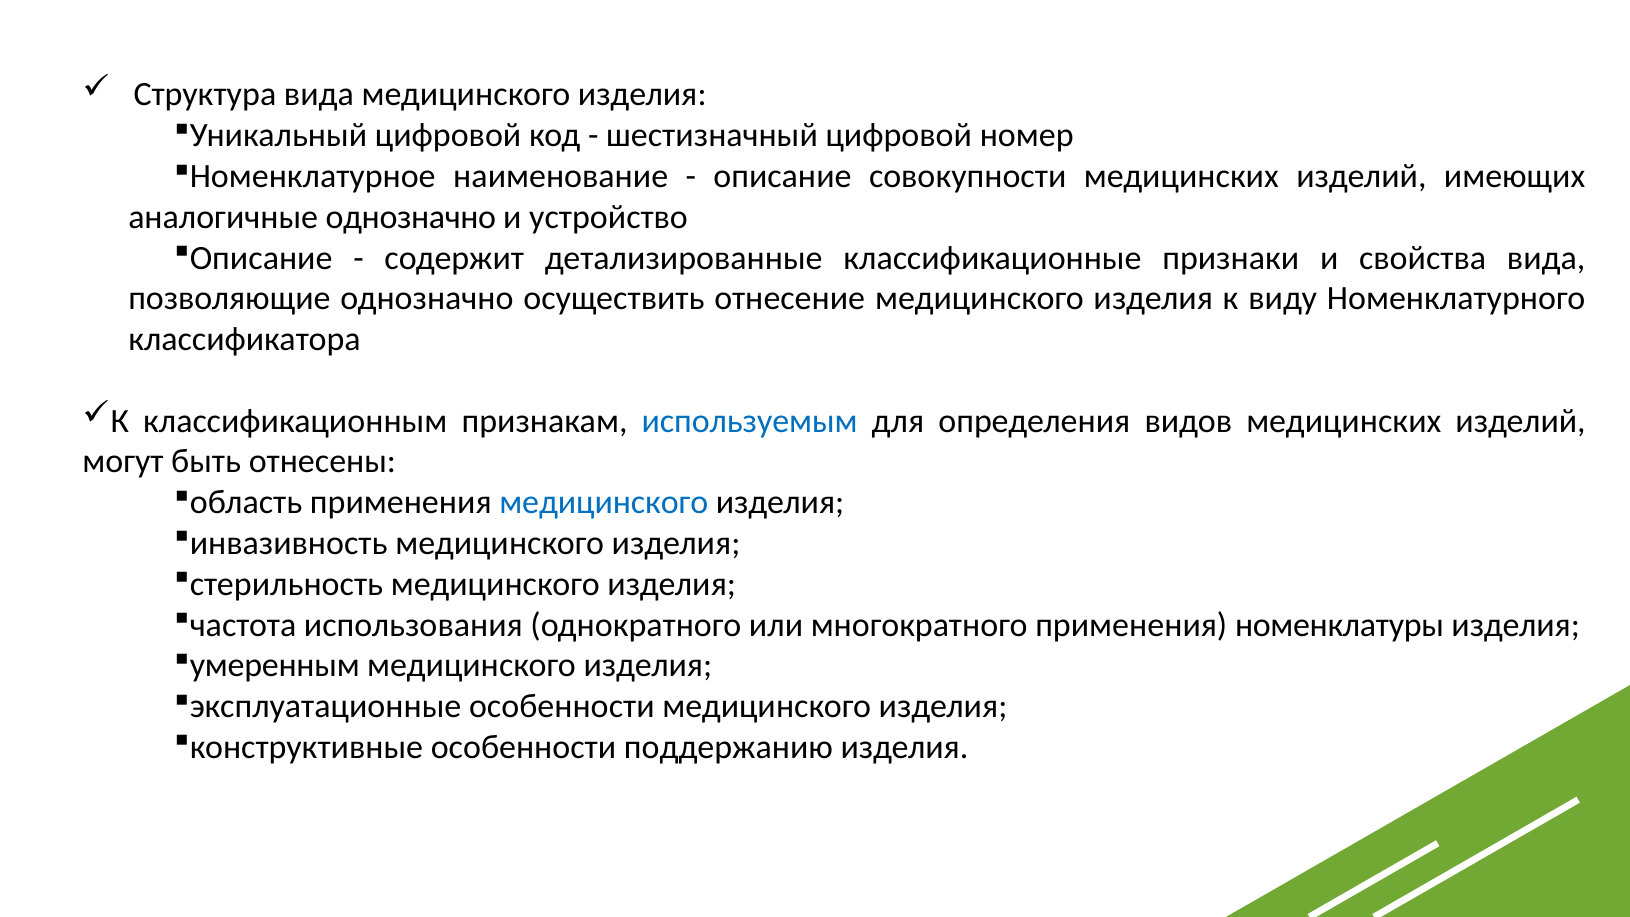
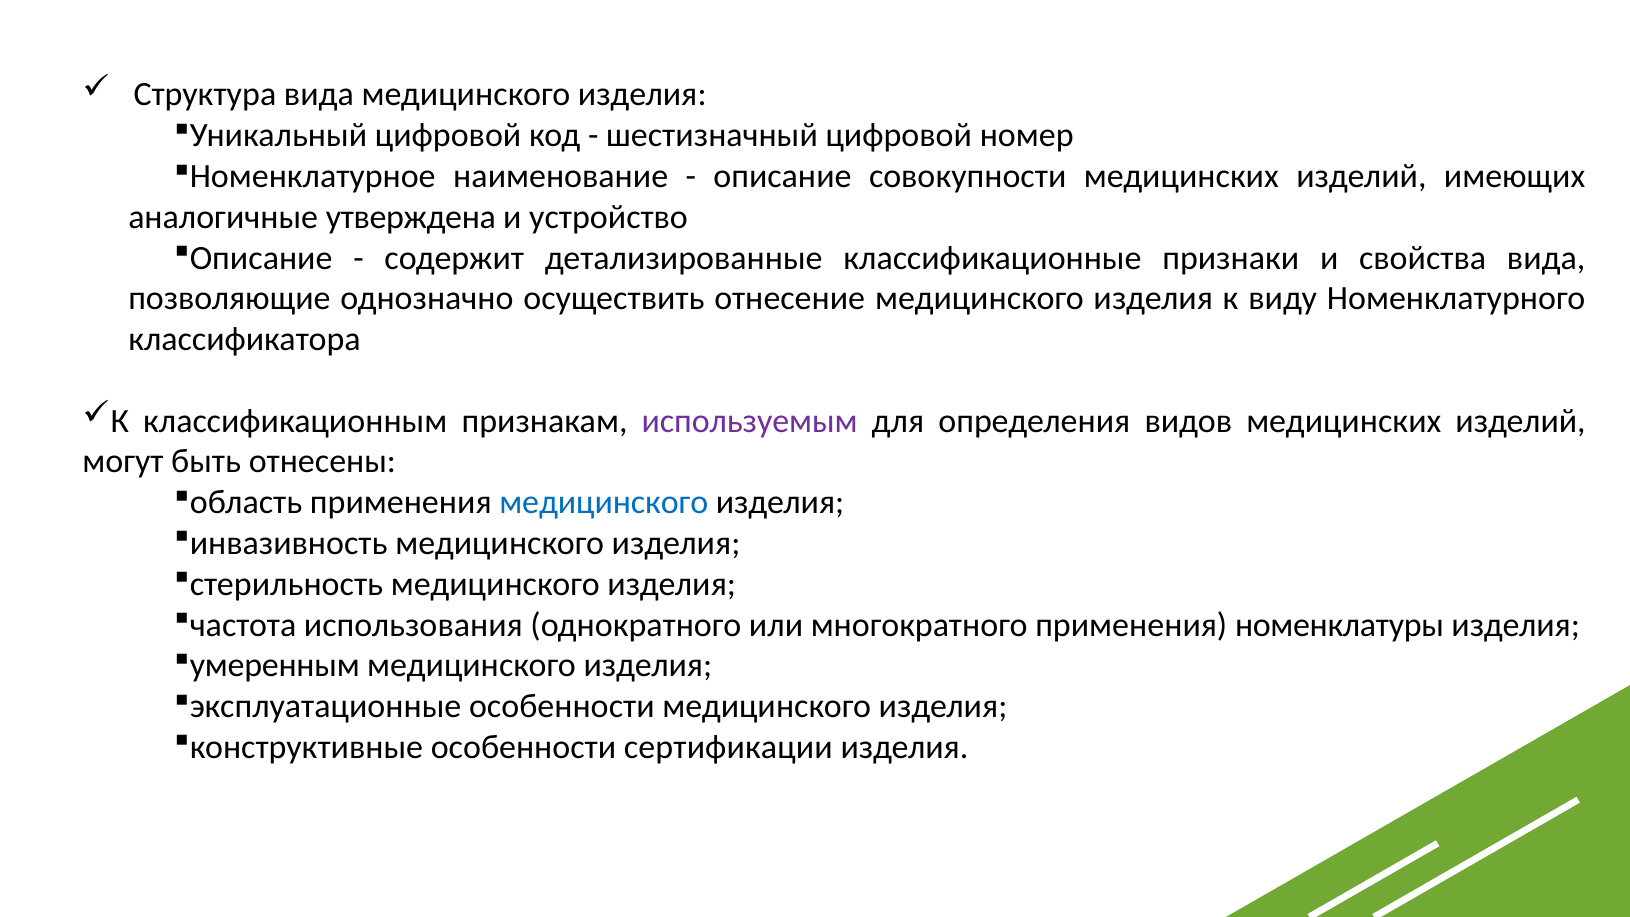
аналогичные однозначно: однозначно -> утверждена (411, 217)
используемым colour: blue -> purple (750, 421)
поддержанию: поддержанию -> сертификации (728, 747)
